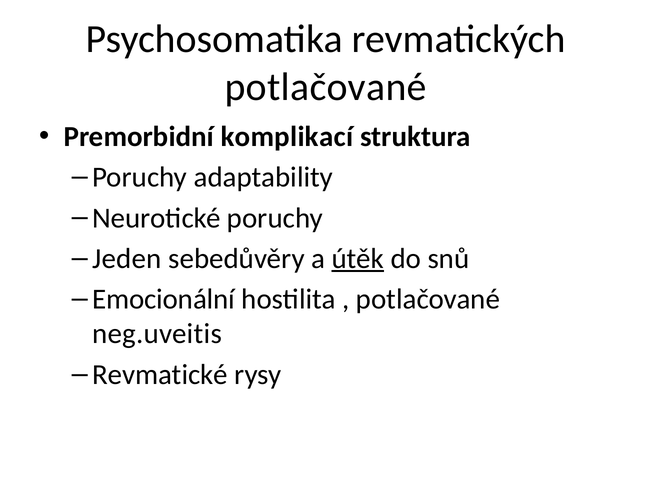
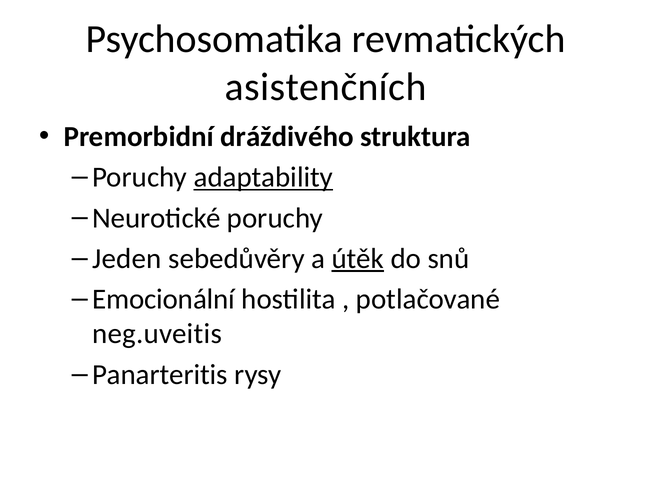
potlačované: potlačované -> asistenčních (326, 87)
komplikací: komplikací -> dráždivého (287, 137)
adaptability underline: none -> present (263, 177)
Revmatické: Revmatické -> Panarteritis (160, 374)
